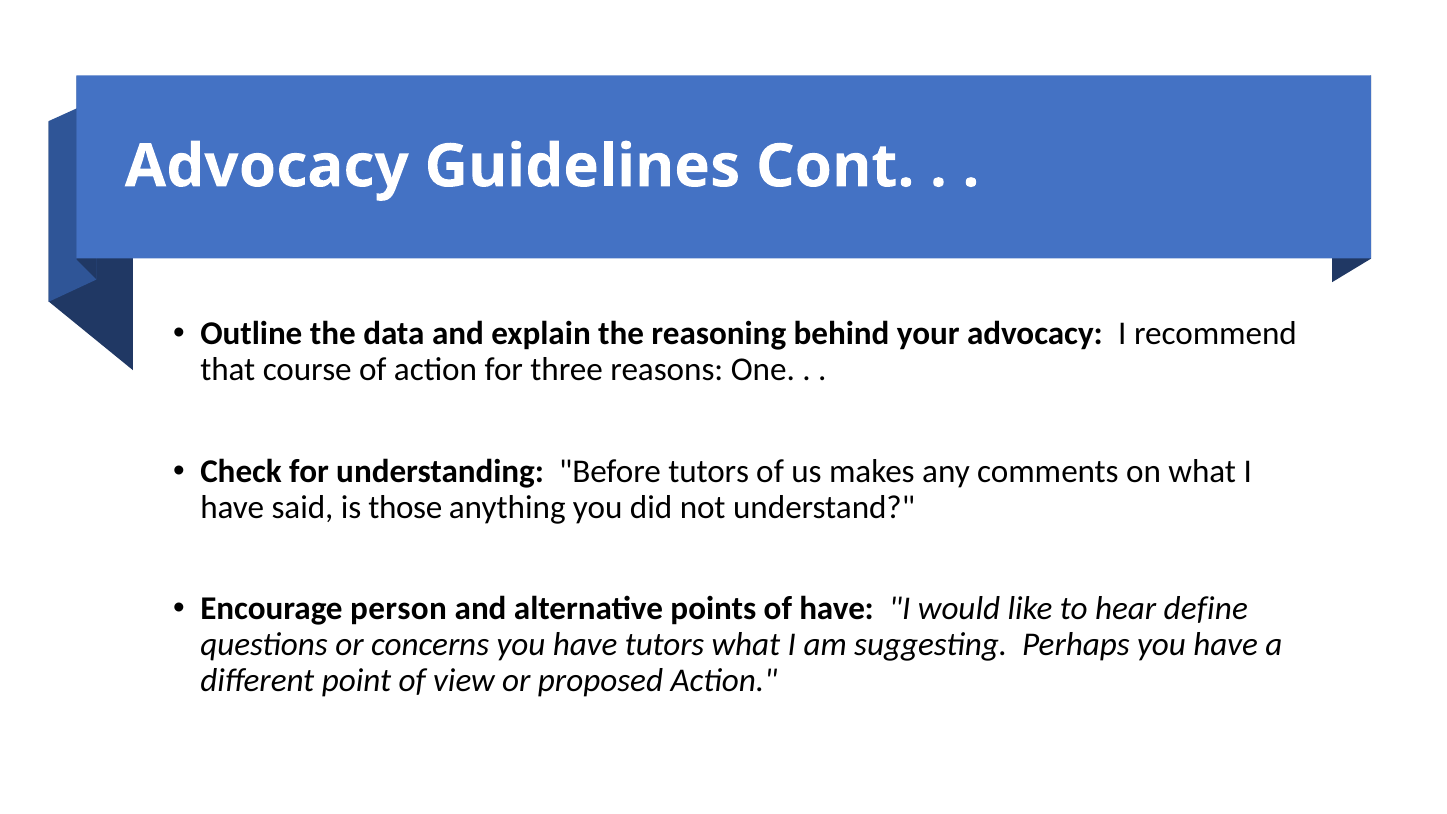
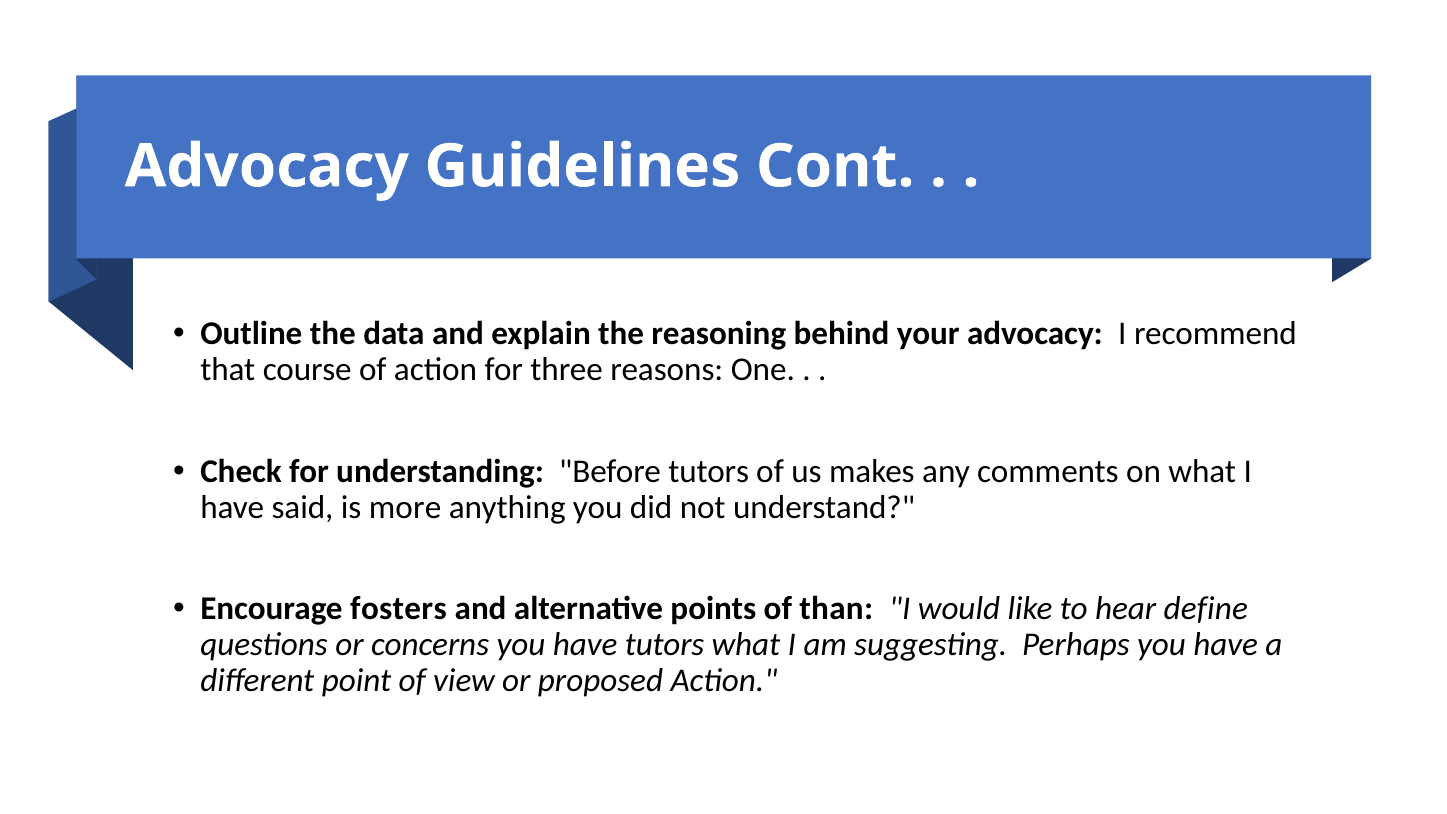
those: those -> more (405, 507)
person: person -> fosters (399, 609)
of have: have -> than (836, 609)
